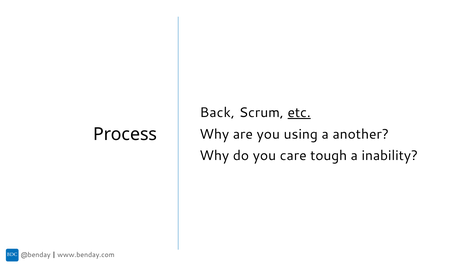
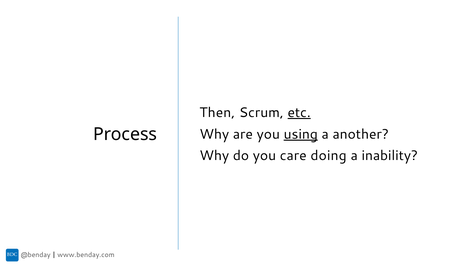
Back: Back -> Then (217, 112)
using underline: none -> present (301, 134)
tough: tough -> doing (329, 156)
